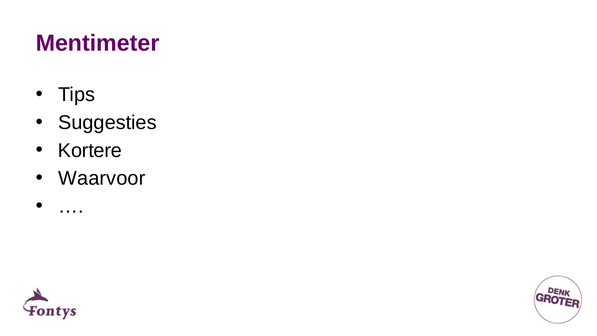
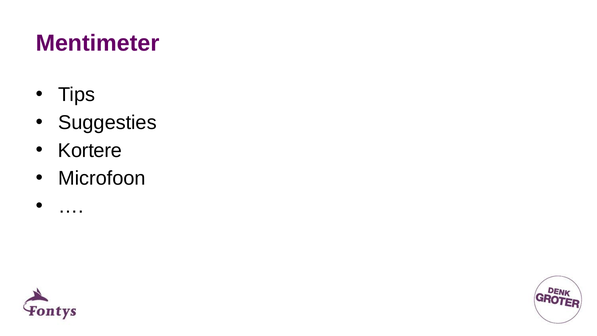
Waarvoor: Waarvoor -> Microfoon (102, 178)
